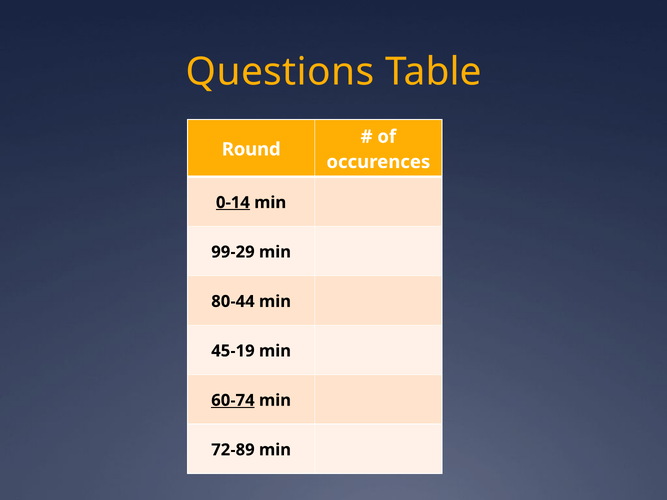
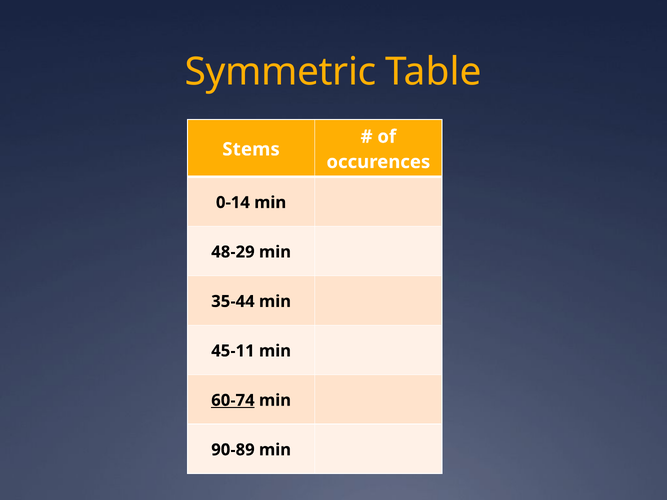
Questions: Questions -> Symmetric (281, 72)
Round: Round -> Stems (251, 149)
0-14 underline: present -> none (233, 203)
99-29: 99-29 -> 48-29 (233, 252)
80-44: 80-44 -> 35-44 (233, 302)
45-19: 45-19 -> 45-11 (233, 351)
72-89: 72-89 -> 90-89 (233, 450)
